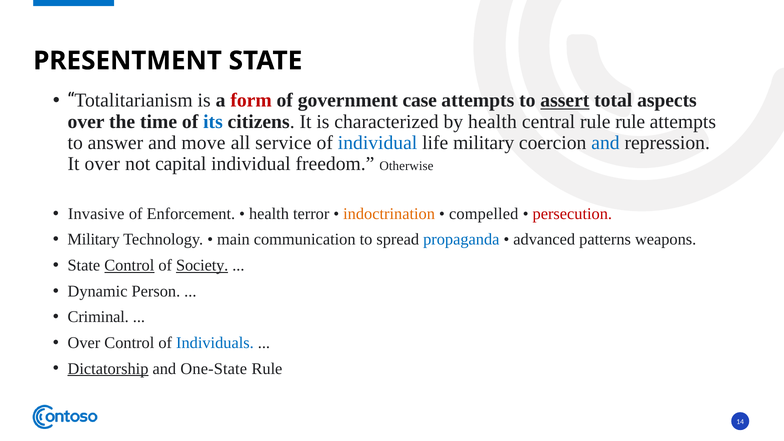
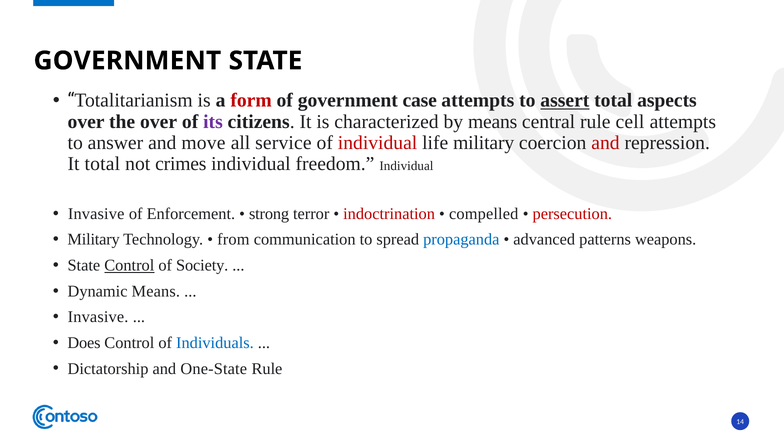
PRESENTMENT: PRESENTMENT -> GOVERNMENT (127, 61)
the time: time -> over (159, 122)
its colour: blue -> purple (213, 122)
by health: health -> means (493, 122)
rule rule: rule -> cell (630, 122)
individual colour: blue -> red (378, 143)
and colour: blue -> red (605, 143)
It over: over -> total (102, 164)
capital: capital -> crimes (181, 164)
freedom Otherwise: Otherwise -> Individual (406, 166)
health: health -> strong (269, 214)
indoctrination colour: orange -> red (389, 214)
main: main -> from (233, 240)
Society underline: present -> none (202, 265)
Dynamic Person: Person -> Means (156, 291)
Criminal: Criminal -> Invasive (98, 317)
Over: Over -> Does (84, 343)
Dictatorship underline: present -> none (108, 369)
